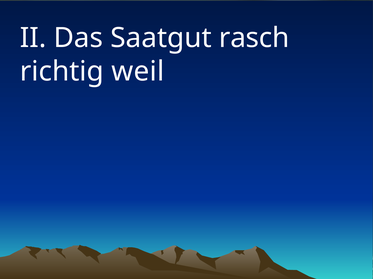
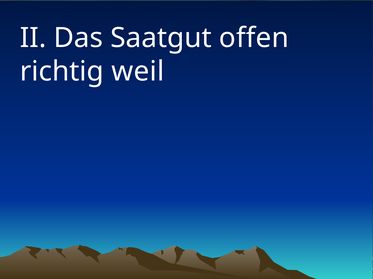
rasch: rasch -> offen (254, 38)
